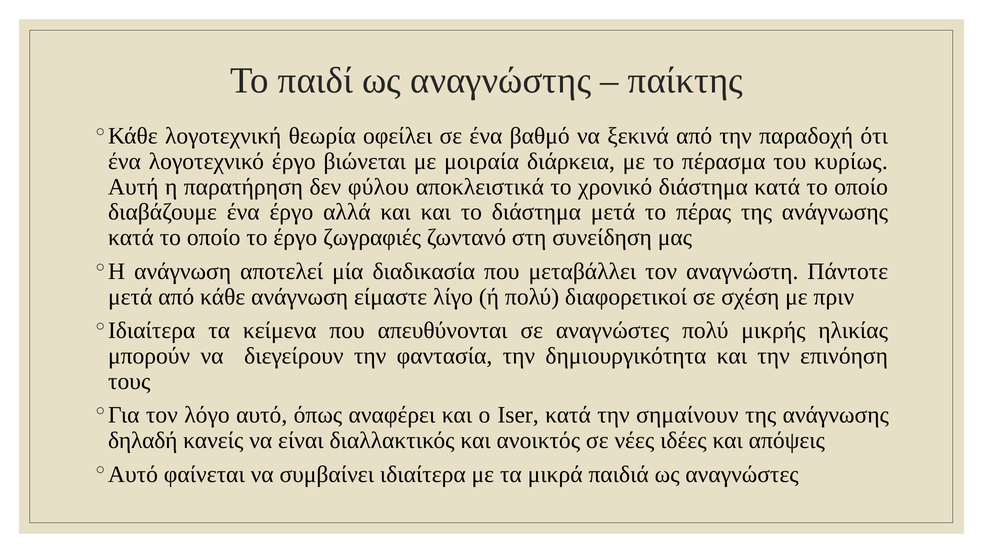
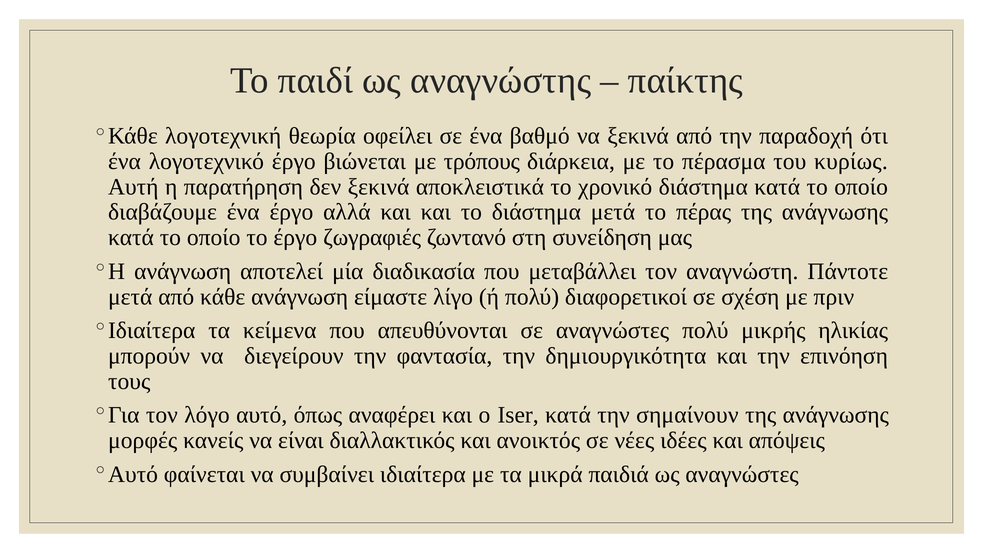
μοιραία: μοιραία -> τρόπους (482, 161)
δεν φύλου: φύλου -> ξεκινά (379, 187)
δηλαδή: δηλαδή -> μορφές (143, 440)
